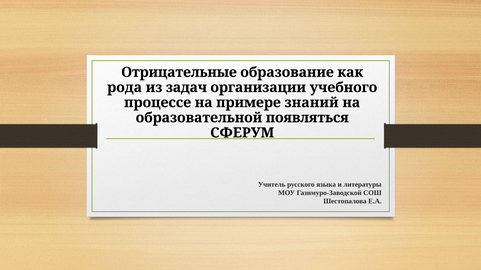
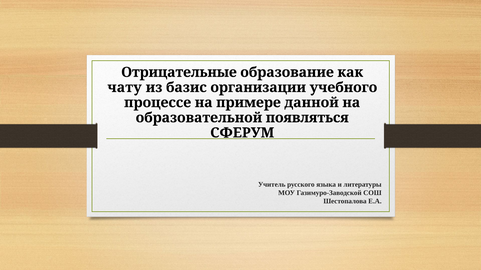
рода: рода -> чату (125, 88)
задач: задач -> базис (186, 88)
знаний: знаний -> данной (312, 103)
